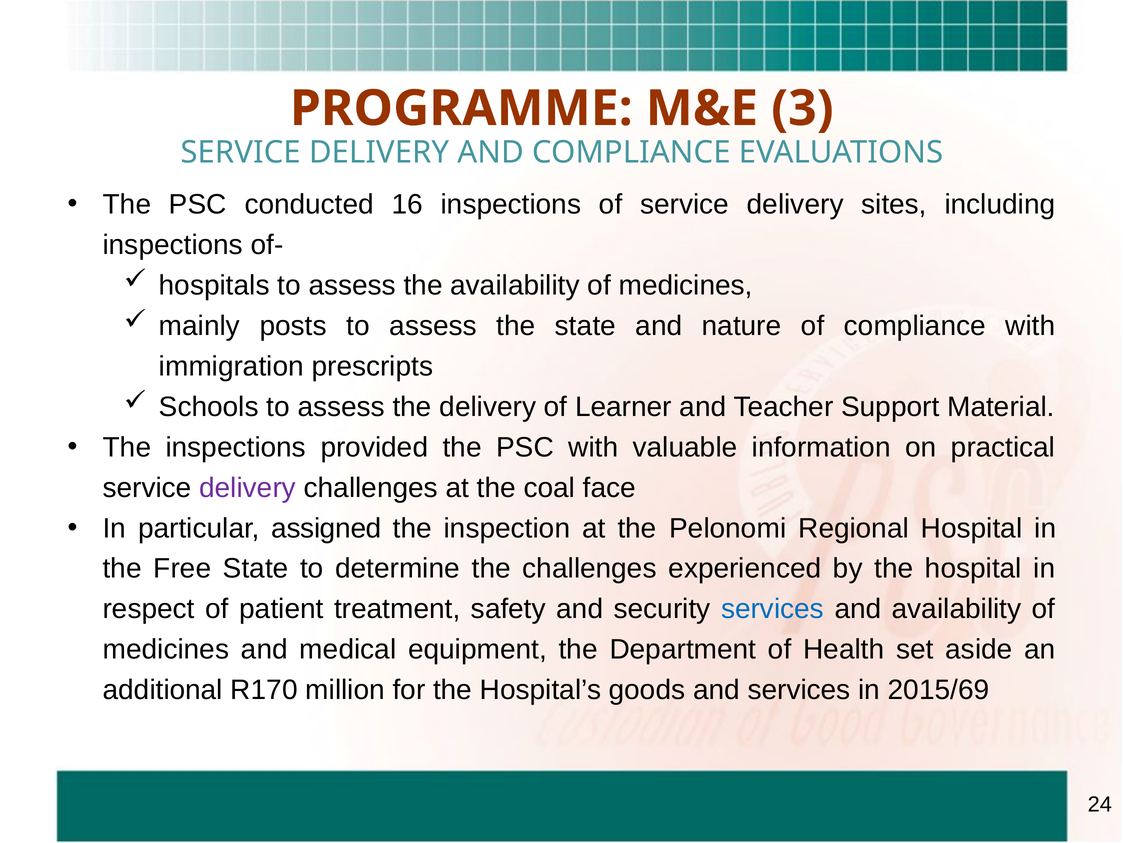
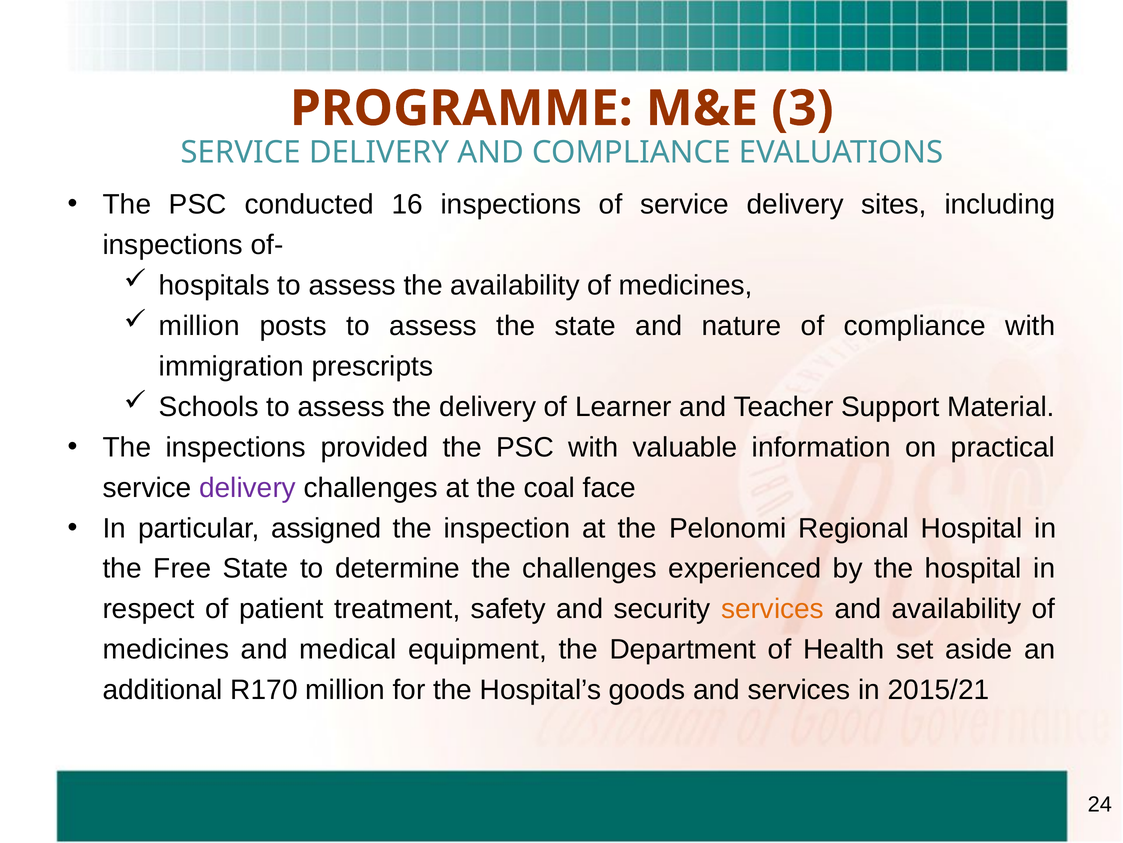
mainly: mainly -> million (199, 326)
services colour: blue -> orange (772, 609)
2015/69: 2015/69 -> 2015/21 (939, 689)
